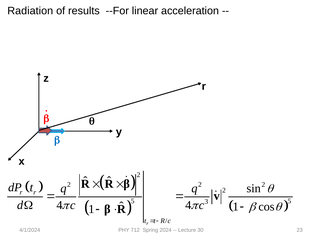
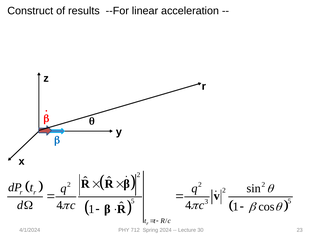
Radiation: Radiation -> Construct (30, 11)
